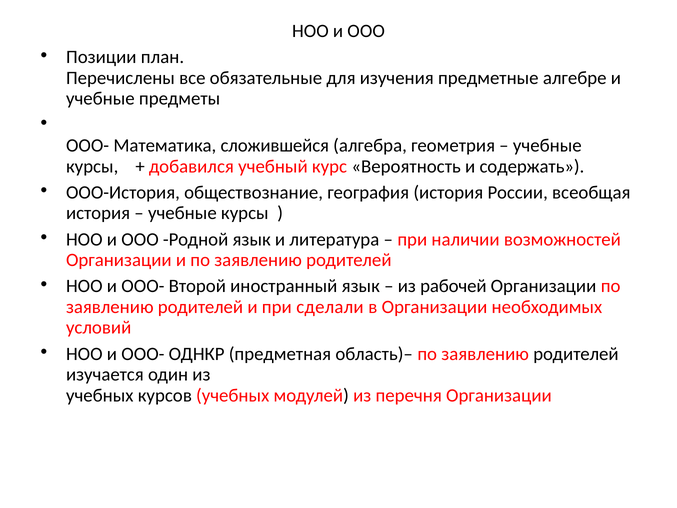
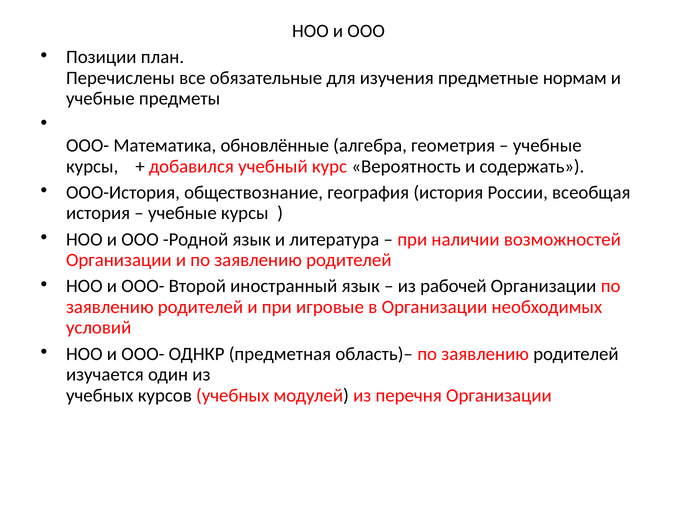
алгебре: алгебре -> нормам (575, 78)
сложившейся: сложившейся -> обновлённые (275, 145)
сделали: сделали -> игровые (330, 307)
